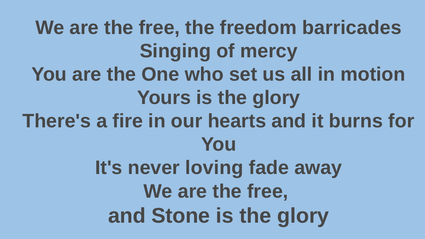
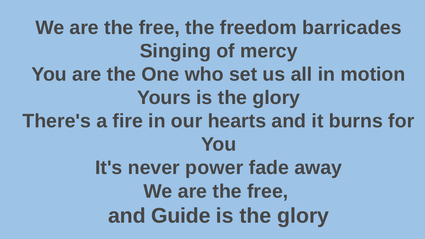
loving: loving -> power (214, 168)
Stone: Stone -> Guide (181, 216)
